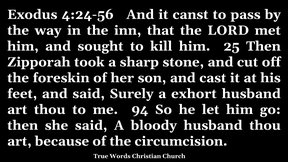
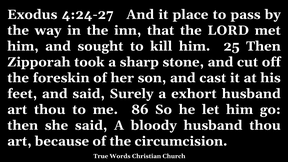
4:24-56: 4:24-56 -> 4:24-27 (88, 15)
canst: canst -> place (190, 15)
94: 94 -> 86 (140, 110)
